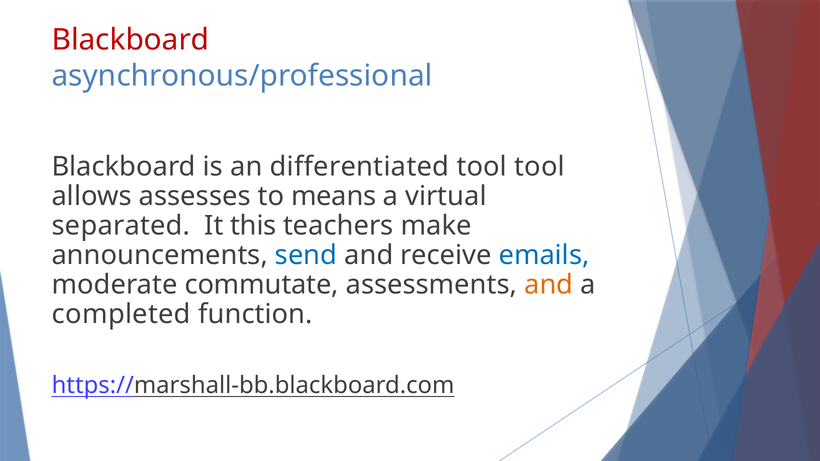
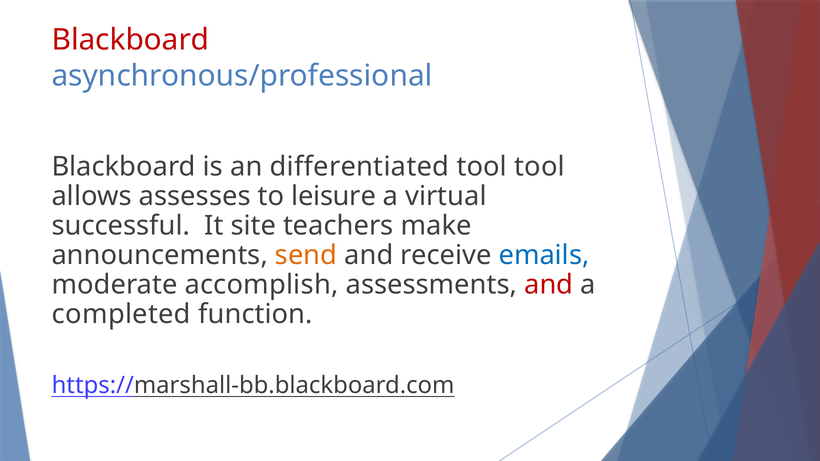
means: means -> leisure (334, 196)
separated: separated -> successful (121, 226)
this: this -> site (253, 226)
send colour: blue -> orange (306, 255)
commutate: commutate -> accomplish (261, 285)
and colour: orange -> red (549, 285)
